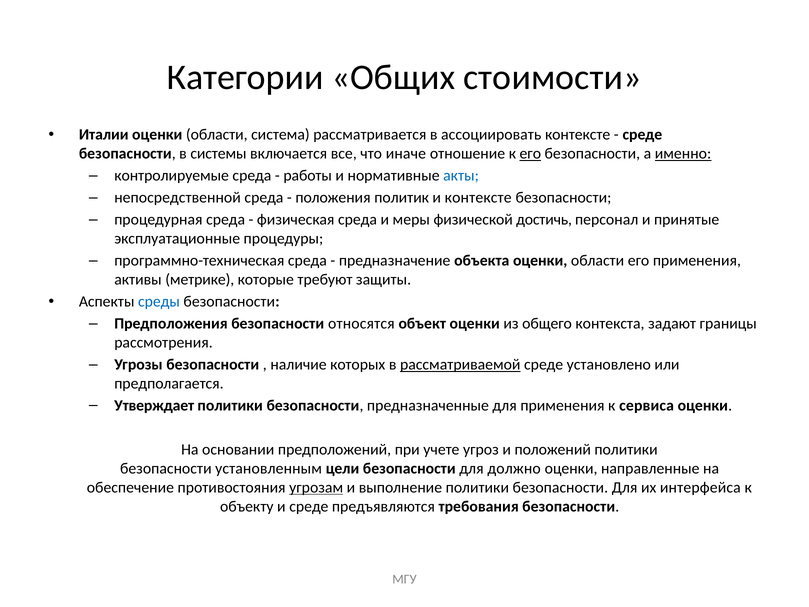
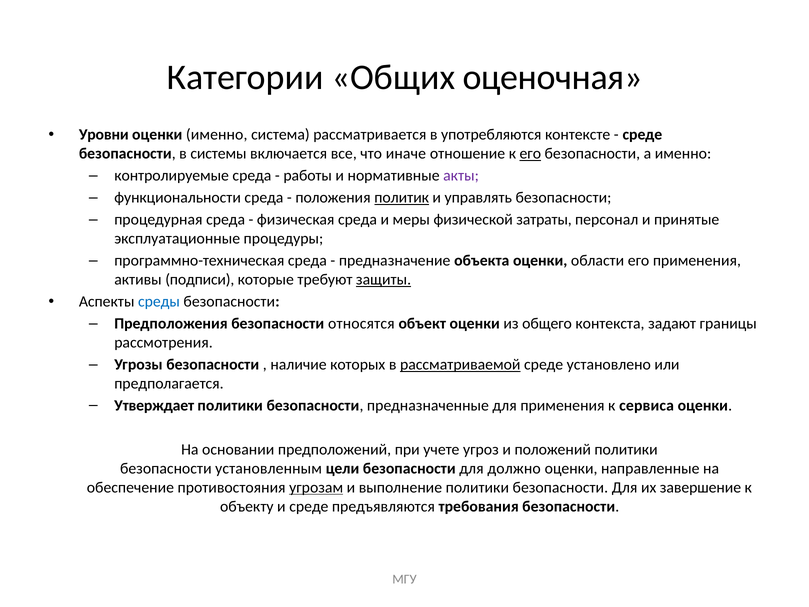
стоимости: стоимости -> оценочная (553, 77)
Италии: Италии -> Уровни (104, 135)
области: области -> именно (217, 135)
ассоциировать: ассоциировать -> употребляются (491, 135)
именно underline: present -> none (683, 154)
акты colour: blue -> purple (461, 176)
непосредственной: непосредственной -> функциональности (178, 198)
политик underline: none -> present (402, 198)
и контексте: контексте -> управлять (478, 198)
достичь: достичь -> затраты (544, 220)
метрике: метрике -> подписи (200, 279)
защиты underline: none -> present (384, 279)
интерфейса: интерфейса -> завершение (700, 487)
